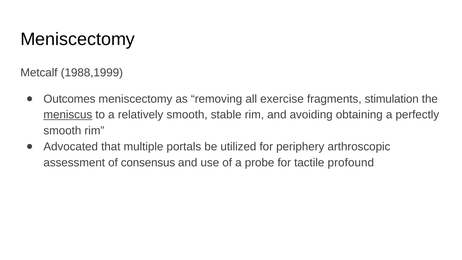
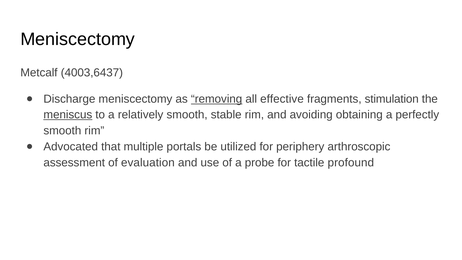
1988,1999: 1988,1999 -> 4003,6437 (92, 73)
Outcomes: Outcomes -> Discharge (69, 99)
removing underline: none -> present (217, 99)
exercise: exercise -> effective (282, 99)
consensus: consensus -> evaluation (148, 163)
